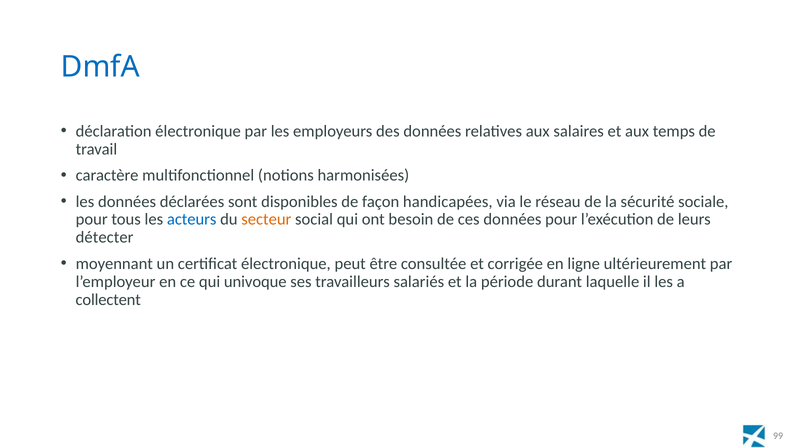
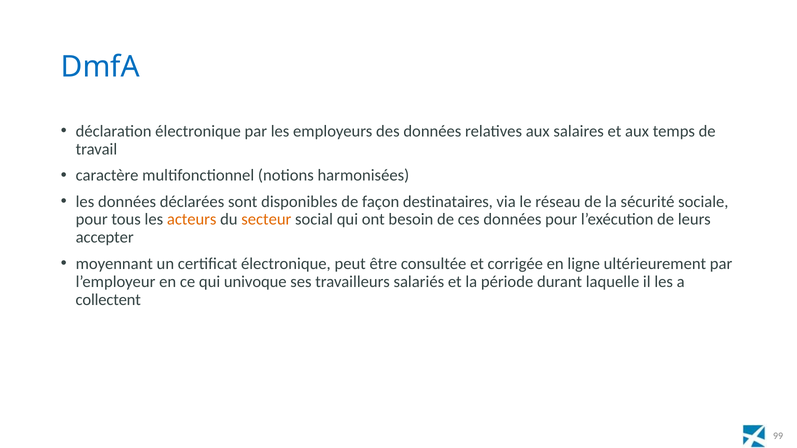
handicapées: handicapées -> destinataires (448, 202)
acteurs colour: blue -> orange (192, 220)
détecter: détecter -> accepter (105, 238)
